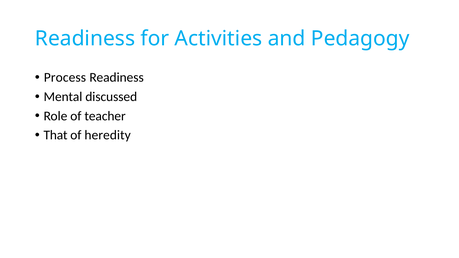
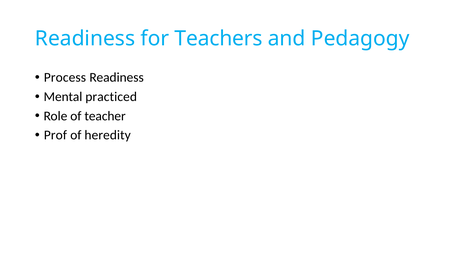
Activities: Activities -> Teachers (219, 39)
discussed: discussed -> practiced (111, 97)
That: That -> Prof (55, 135)
